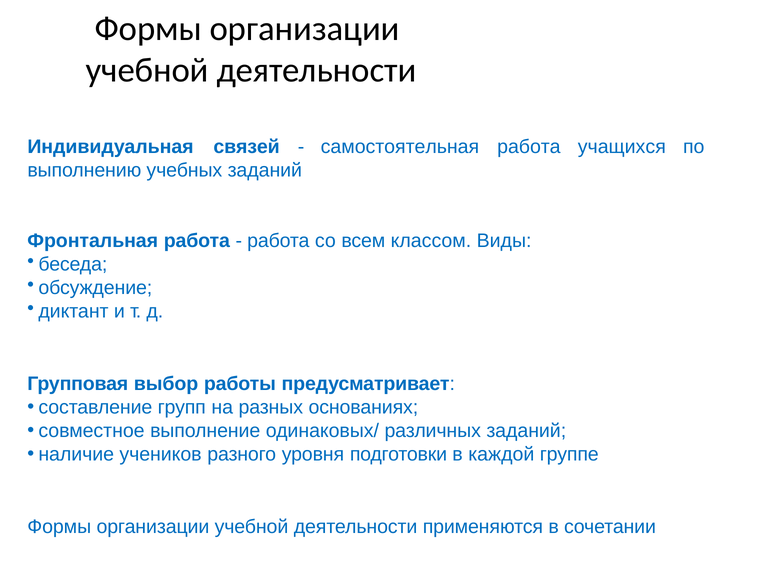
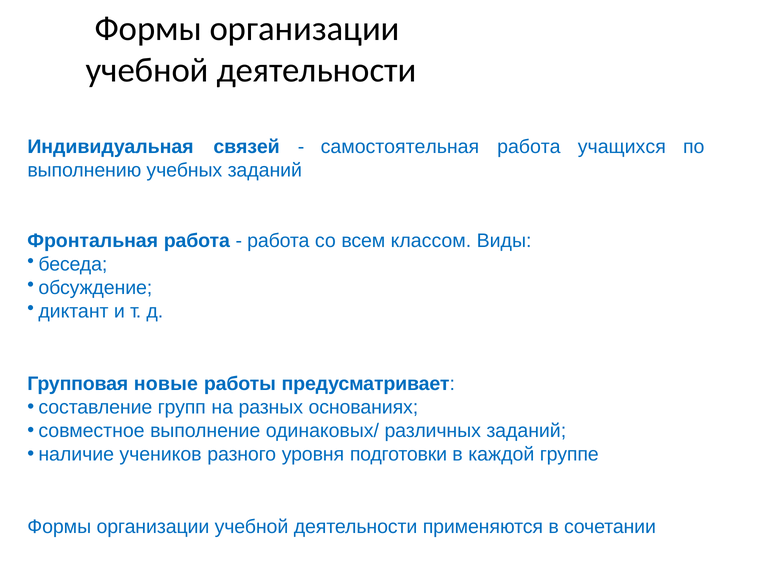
выбор: выбор -> новые (166, 384)
